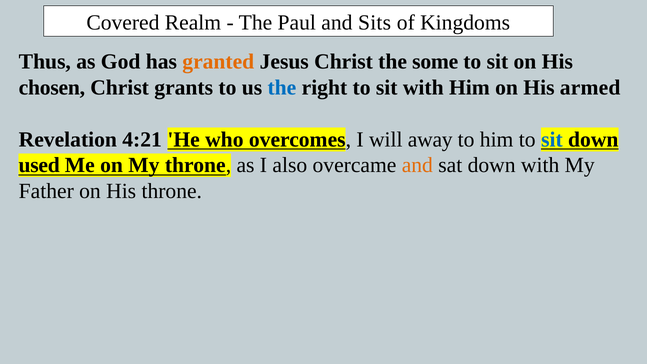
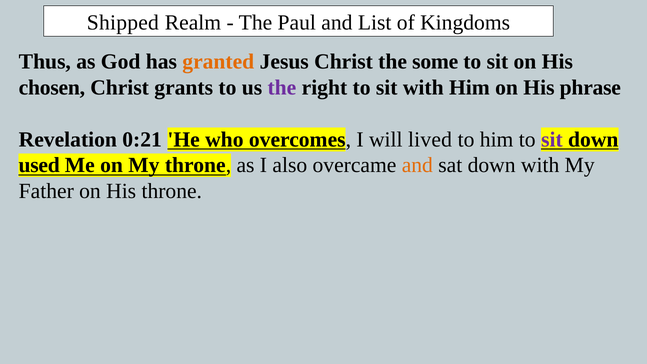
Covered: Covered -> Shipped (123, 23)
Sits: Sits -> List (375, 23)
the colour: blue -> purple (282, 88)
armed: armed -> phrase (590, 88)
4:21: 4:21 -> 0:21 (142, 139)
away: away -> lived (430, 139)
sit colour: blue -> purple (552, 139)
